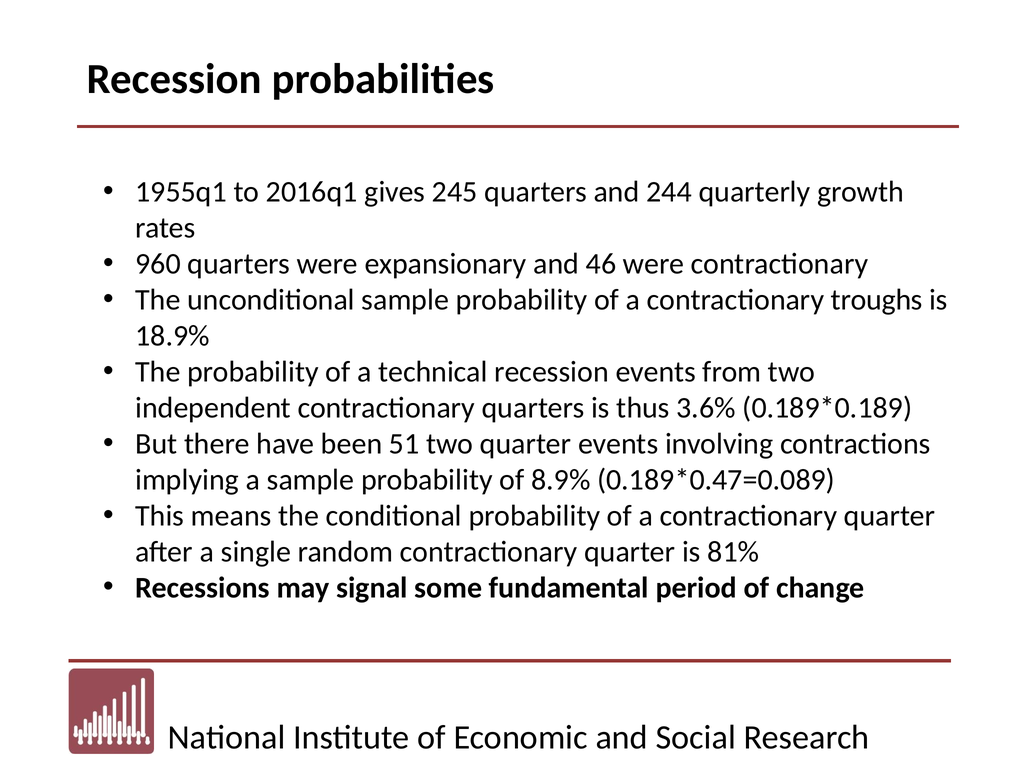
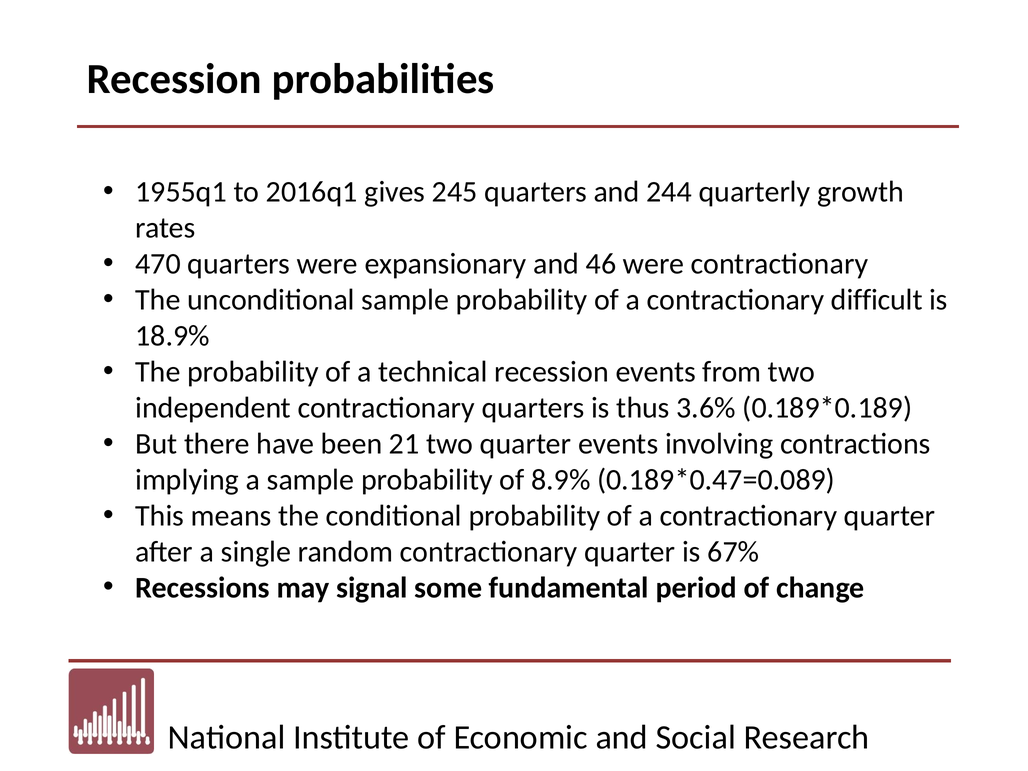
960: 960 -> 470 (158, 264)
troughs: troughs -> difficult (877, 300)
51: 51 -> 21 (404, 444)
81%: 81% -> 67% (733, 552)
